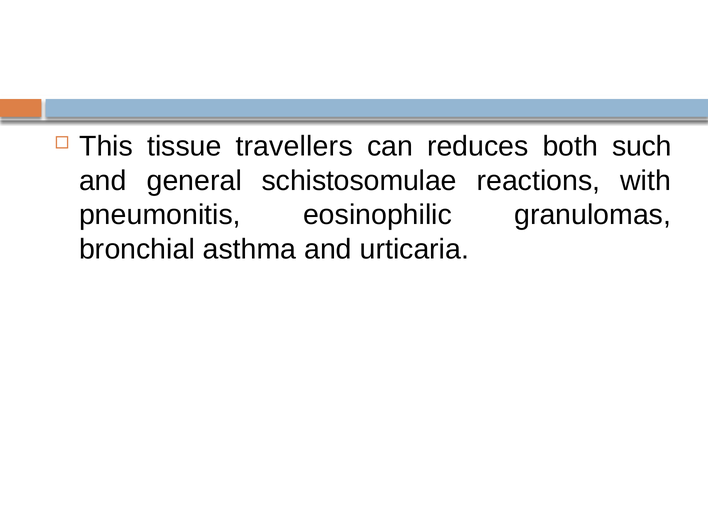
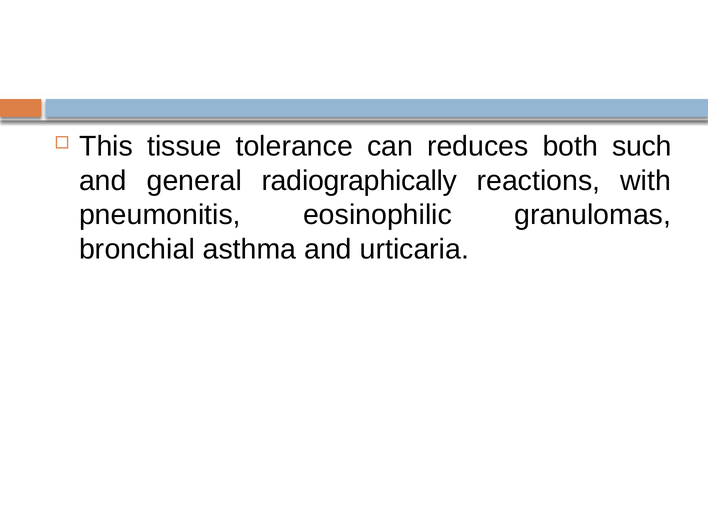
travellers: travellers -> tolerance (294, 146)
schistosomulae: schistosomulae -> radiographically (359, 181)
